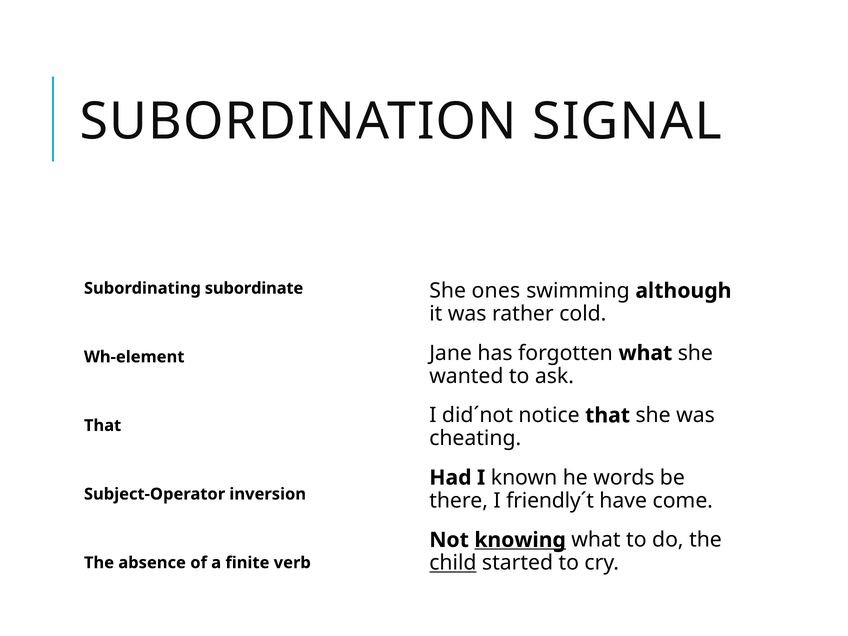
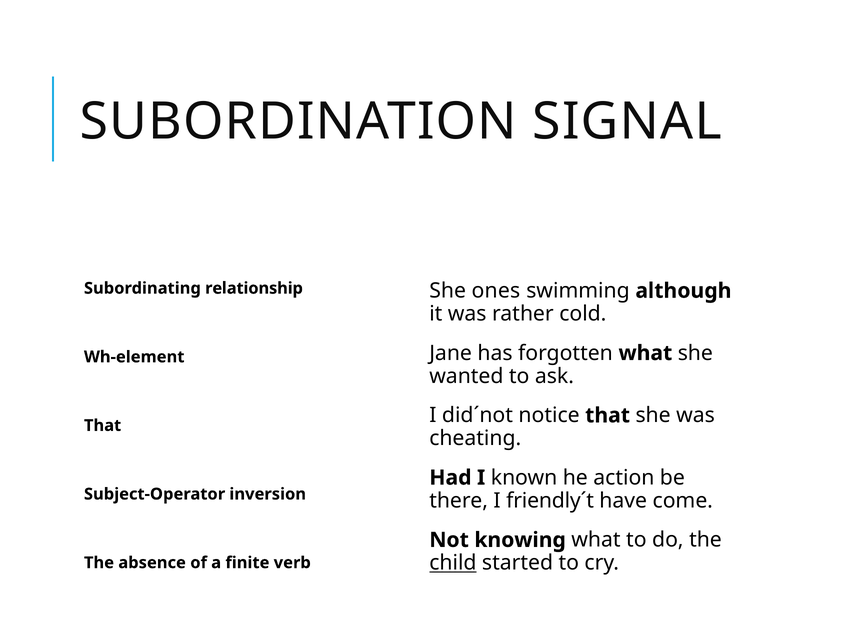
subordinate: subordinate -> relationship (254, 288)
words: words -> action (624, 478)
knowing underline: present -> none (520, 540)
